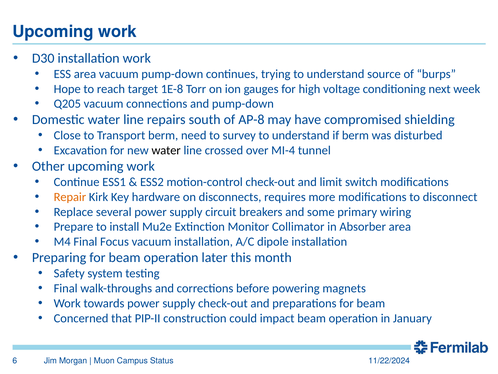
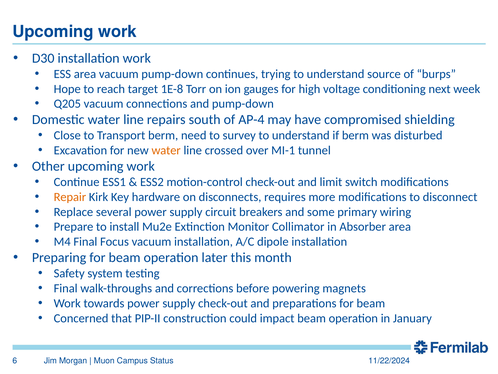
AP-8: AP-8 -> AP-4 (251, 120)
water colour: black -> orange (166, 150)
MI-4: MI-4 -> MI-1 (283, 150)
